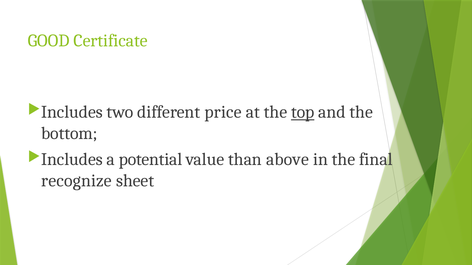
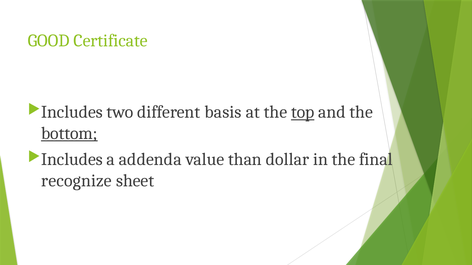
price: price -> basis (223, 112)
bottom underline: none -> present (69, 134)
potential: potential -> addenda (150, 160)
above: above -> dollar (287, 160)
